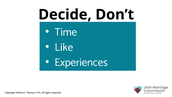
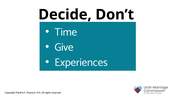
Like: Like -> Give (64, 47)
